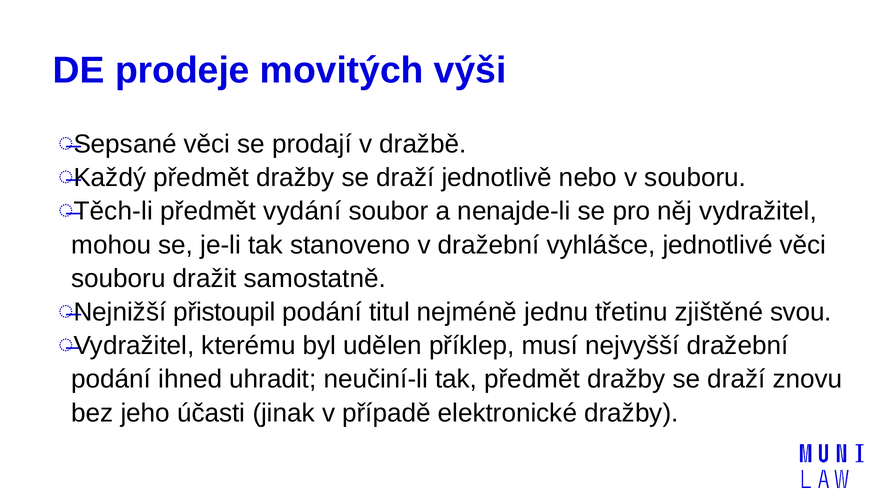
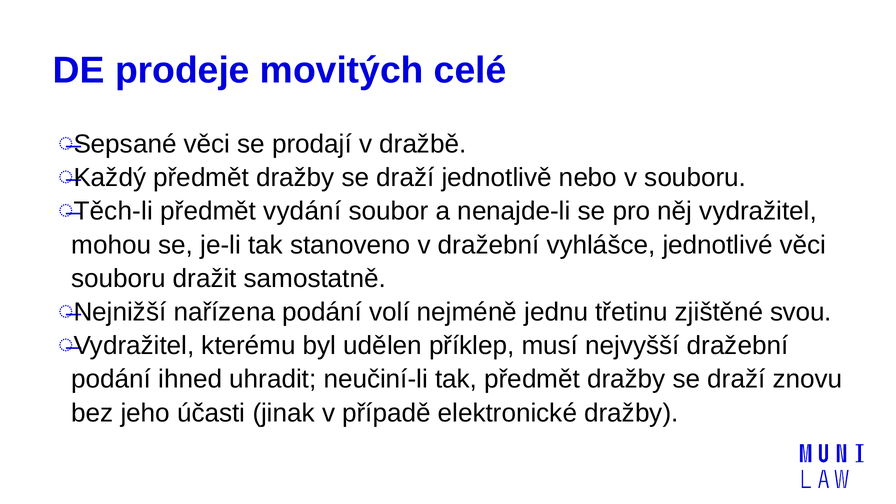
výši: výši -> celé (470, 70)
přistoupil: přistoupil -> nařízena (224, 312)
titul: titul -> volí (390, 312)
